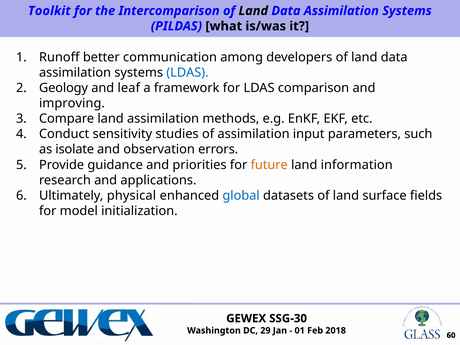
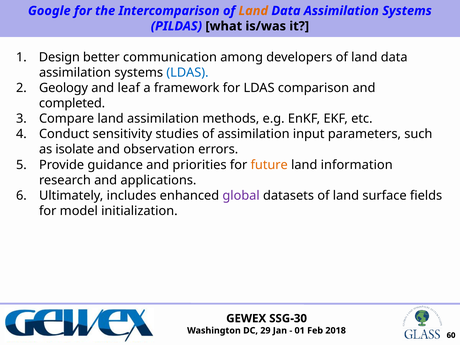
Toolkit: Toolkit -> Google (49, 11)
Land colour: black -> orange (253, 11)
Runoff: Runoff -> Design (59, 57)
improving: improving -> completed (72, 103)
physical: physical -> includes (132, 195)
global colour: blue -> purple (241, 195)
